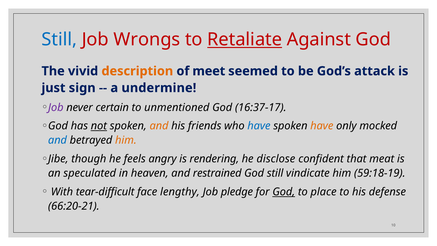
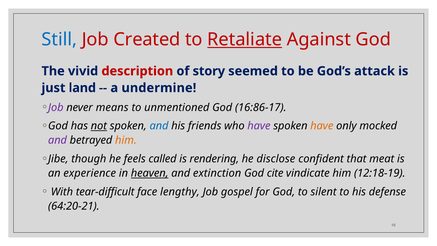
Wrongs: Wrongs -> Created (147, 40)
description colour: orange -> red (137, 71)
meet: meet -> story (209, 71)
sign: sign -> land (82, 88)
certain: certain -> means (112, 107)
16:37-17: 16:37-17 -> 16:86-17 (261, 107)
and colour: orange -> blue (159, 126)
have colour: blue -> purple (259, 126)
and colour: blue -> purple (57, 140)
angry: angry -> called (163, 159)
speculated: speculated -> experience (90, 173)
heaven underline: none -> present (150, 173)
restrained: restrained -> extinction (217, 173)
God still: still -> cite (275, 173)
59:18-19: 59:18-19 -> 12:18-19 (380, 173)
pledge: pledge -> gospel (237, 192)
God underline: present -> none (284, 192)
place: place -> silent (324, 192)
66:20-21: 66:20-21 -> 64:20-21 (74, 206)
